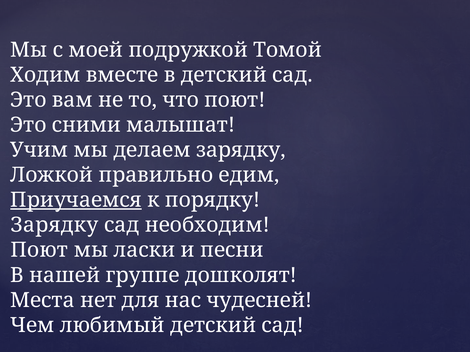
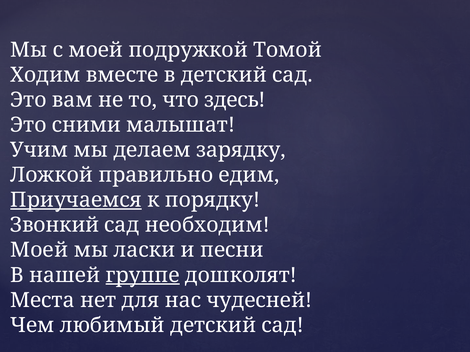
что поют: поют -> здесь (235, 100)
Зарядку: Зарядку -> Звонкий (55, 225)
Поют: Поют -> Моей (39, 250)
группе underline: none -> present (143, 276)
